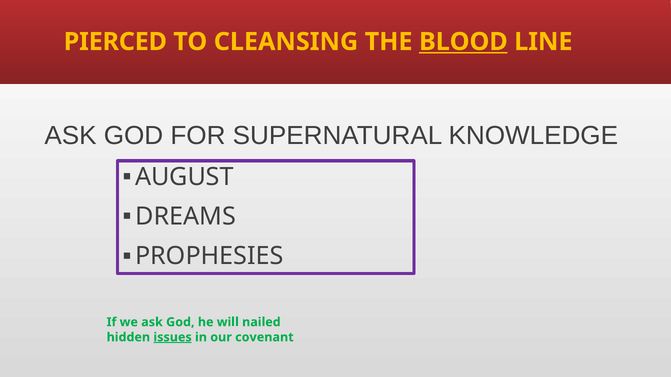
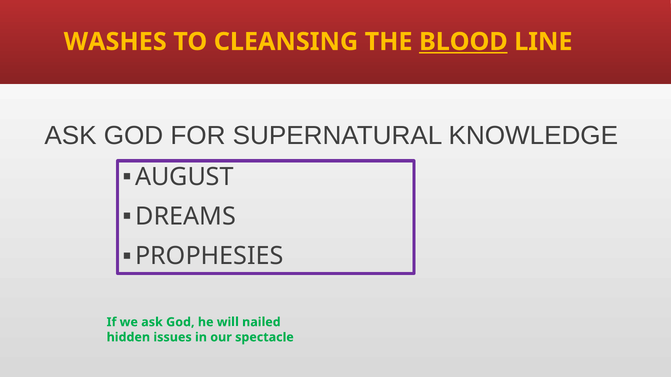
PIERCED: PIERCED -> WASHES (115, 42)
issues underline: present -> none (173, 338)
covenant: covenant -> spectacle (264, 338)
